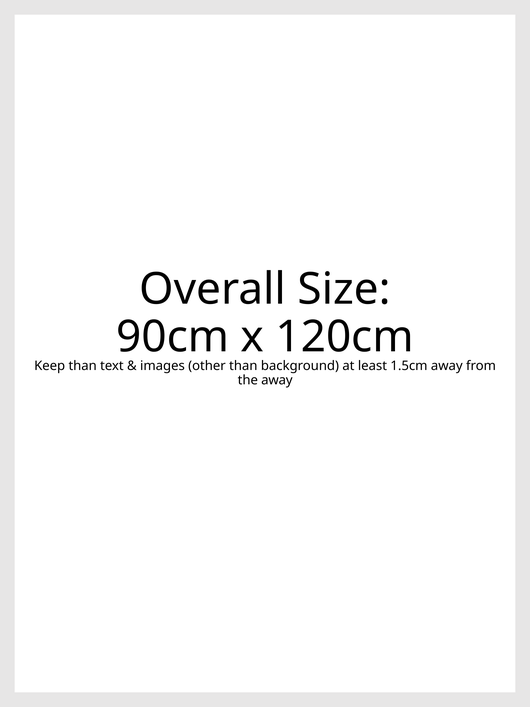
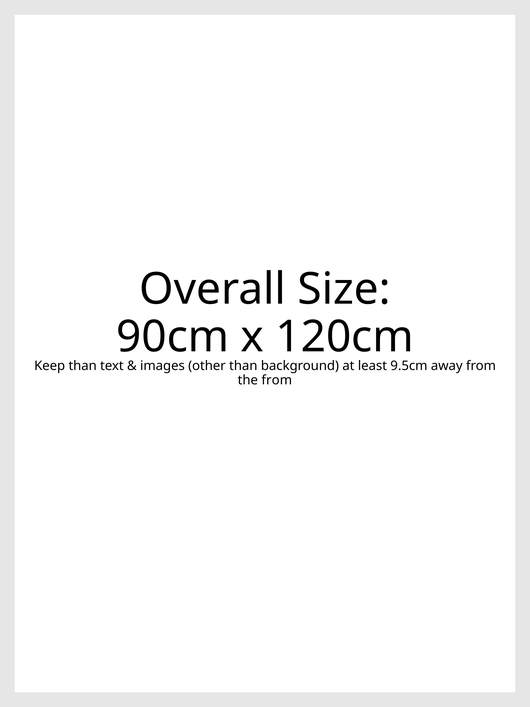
1.5cm: 1.5cm -> 9.5cm (409, 366)
the away: away -> from (277, 380)
